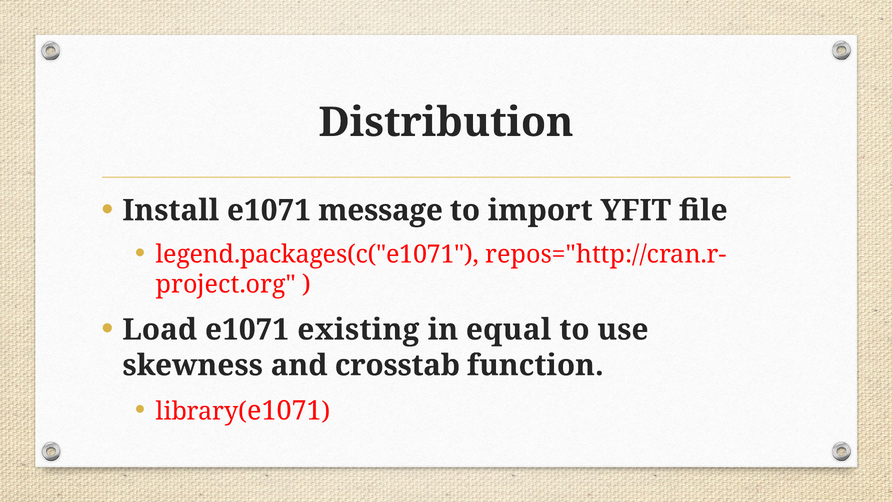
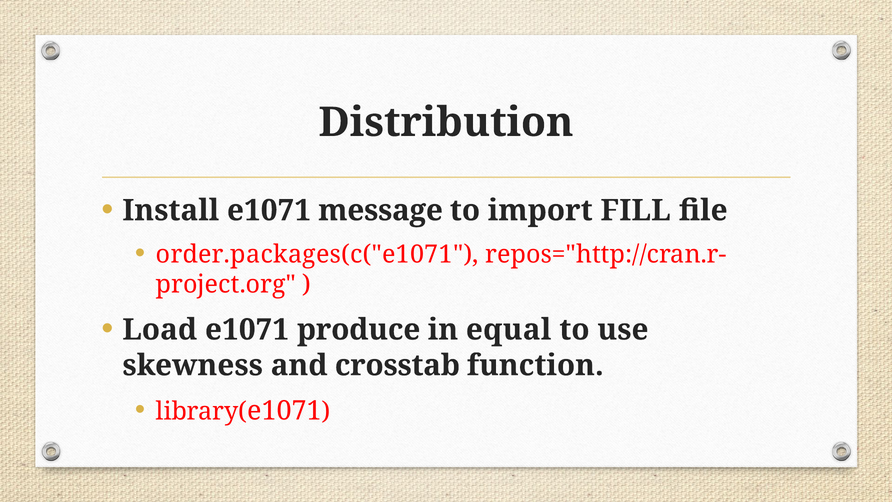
YFIT: YFIT -> FILL (636, 210)
legend.packages(c("e1071: legend.packages(c("e1071 -> order.packages(c("e1071 (317, 254)
existing: existing -> produce (359, 330)
